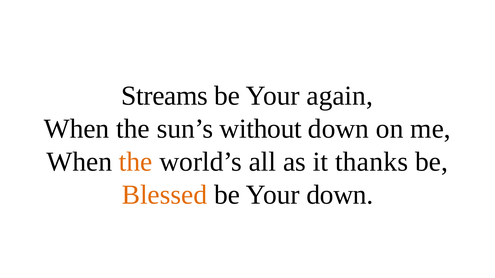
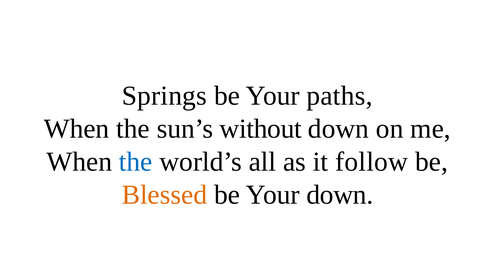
Streams: Streams -> Springs (164, 96)
again: again -> paths (340, 96)
the colour: orange -> blue (136, 162)
thanks: thanks -> follow (372, 162)
